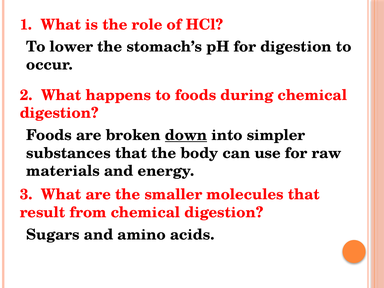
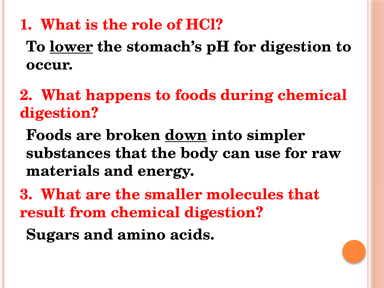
lower underline: none -> present (71, 47)
